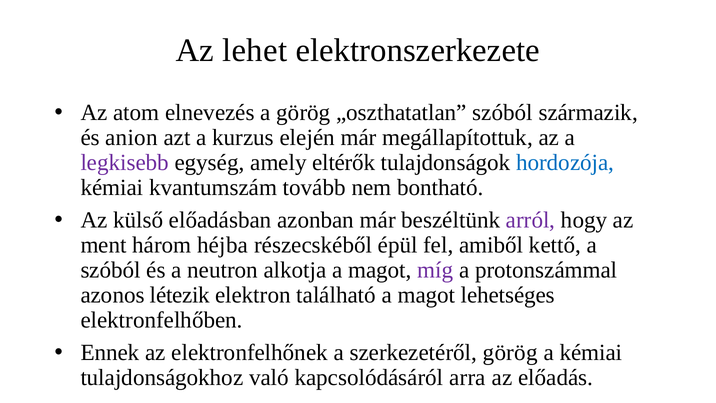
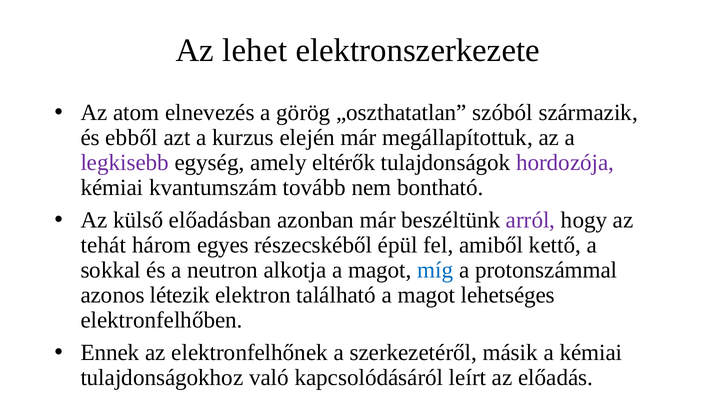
anion: anion -> ebből (132, 137)
hordozója colour: blue -> purple (565, 162)
ment: ment -> tehát (103, 245)
héjba: héjba -> egyes (223, 245)
szóból: szóból -> sokkal (111, 270)
míg colour: purple -> blue (435, 270)
szerkezetéről görög: görög -> másik (510, 352)
arra: arra -> leírt (468, 377)
